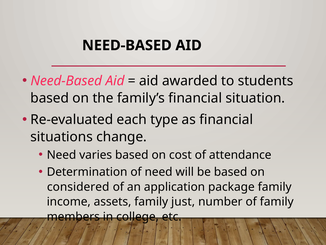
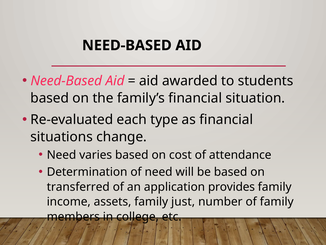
considered: considered -> transferred (78, 187)
package: package -> provides (231, 187)
